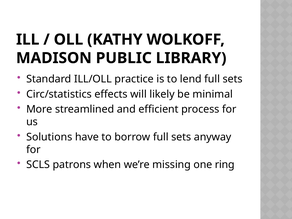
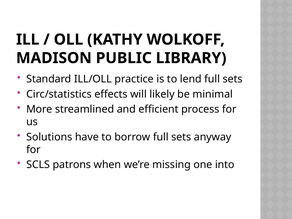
ring: ring -> into (225, 165)
